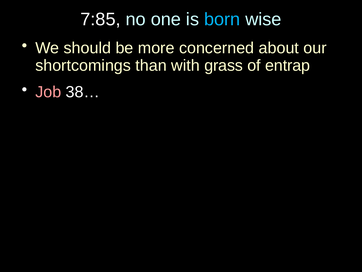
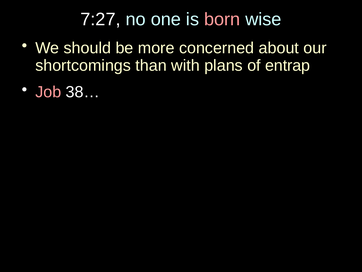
7:85: 7:85 -> 7:27 (101, 19)
born colour: light blue -> pink (222, 19)
grass: grass -> plans (224, 65)
